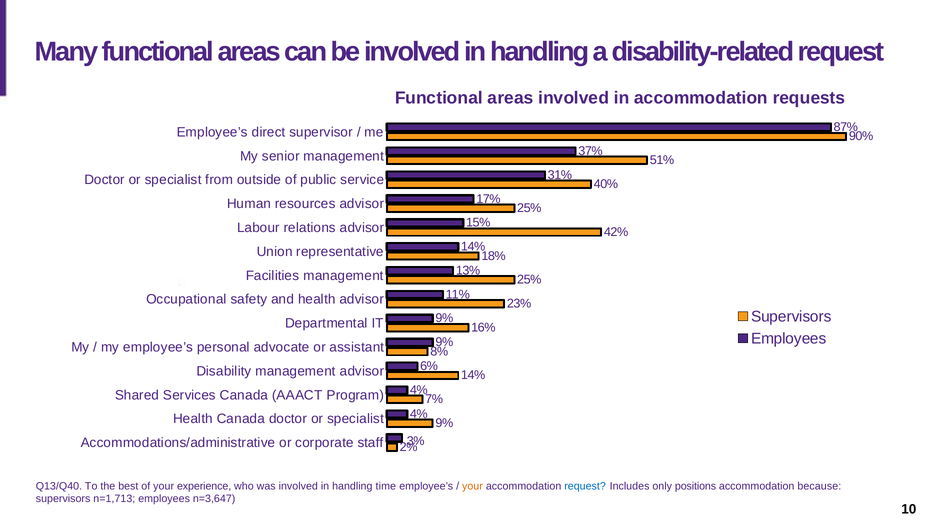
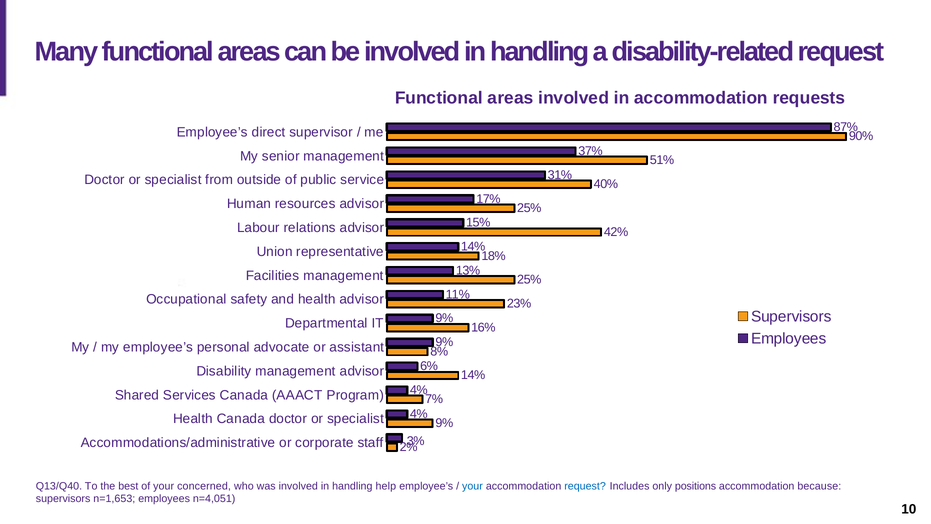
experience: experience -> concerned (204, 486)
time: time -> help (386, 486)
your colour: orange -> blue (472, 486)
n=1,713: n=1,713 -> n=1,653 (114, 499)
n=3,647: n=3,647 -> n=4,051 (214, 499)
